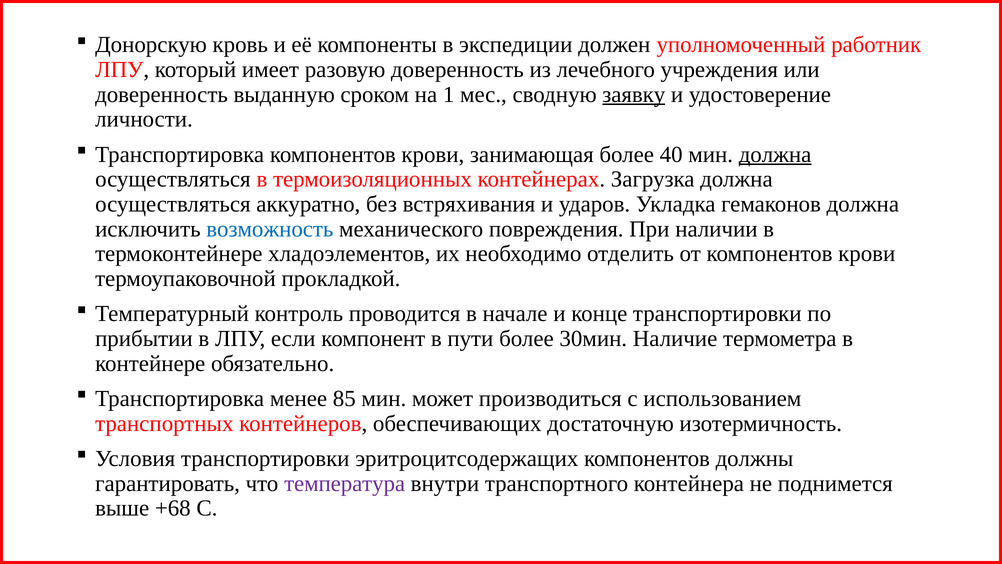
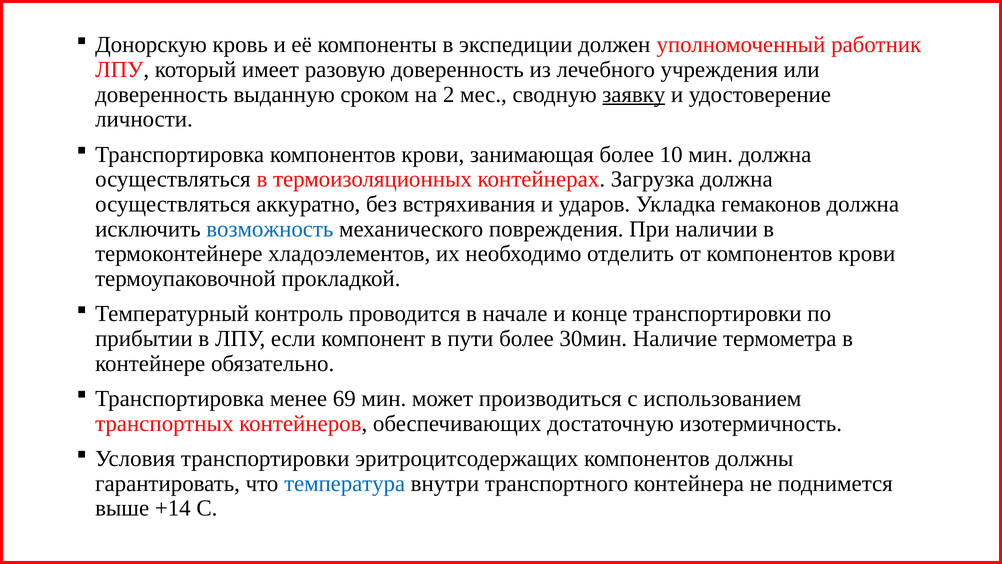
1: 1 -> 2 (449, 94)
40: 40 -> 10 (671, 154)
должна underline: present -> none (775, 154)
85: 85 -> 69 (344, 398)
температура colour: purple -> blue (345, 483)
+68: +68 -> +14 (173, 508)
